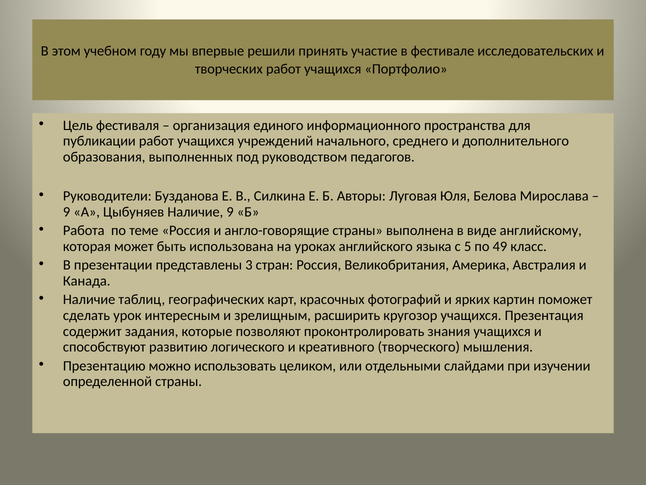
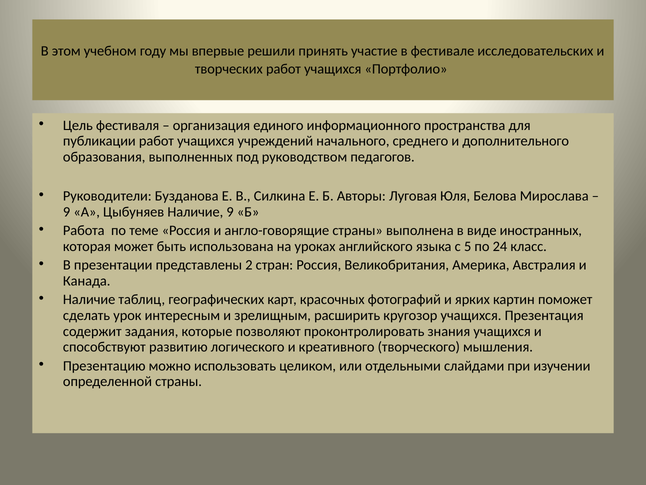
английскому: английскому -> иностранных (541, 230)
49: 49 -> 24 (500, 246)
3: 3 -> 2 (249, 265)
